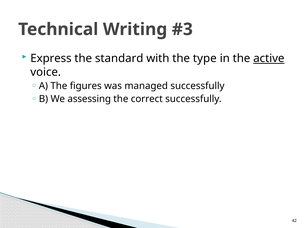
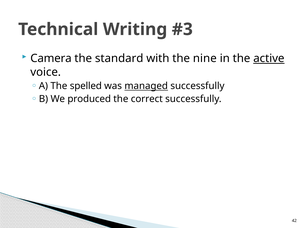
Express: Express -> Camera (51, 58)
type: type -> nine (205, 58)
figures: figures -> spelled (86, 86)
managed underline: none -> present (146, 86)
assessing: assessing -> produced (89, 99)
